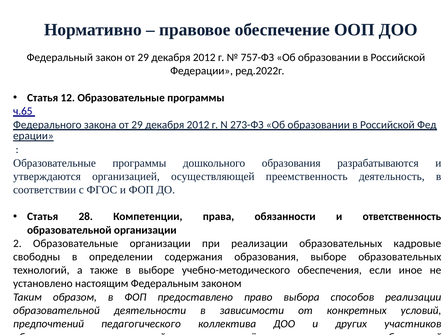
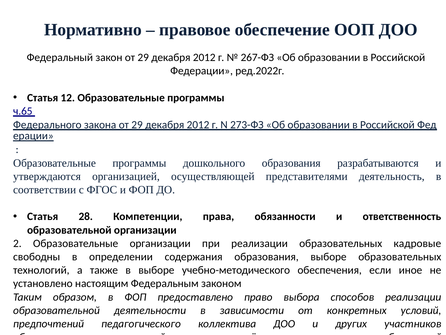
757-ФЗ: 757-ФЗ -> 267-ФЗ (257, 57)
преемственность: преемственность -> представителями (307, 176)
